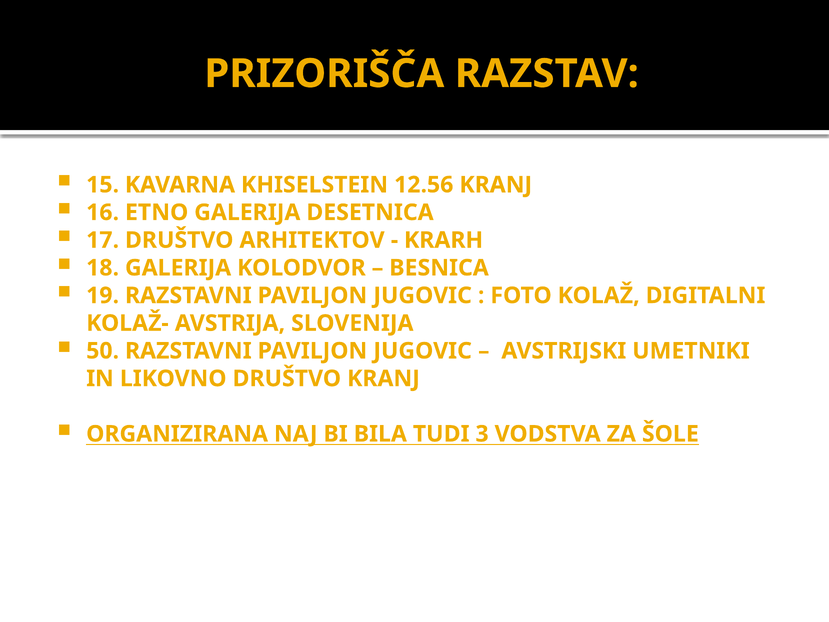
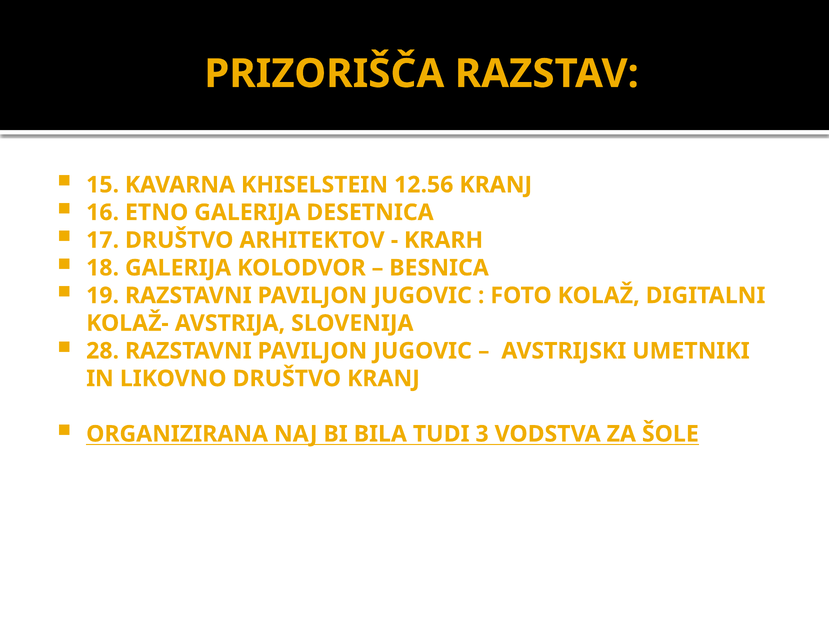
50: 50 -> 28 (103, 351)
